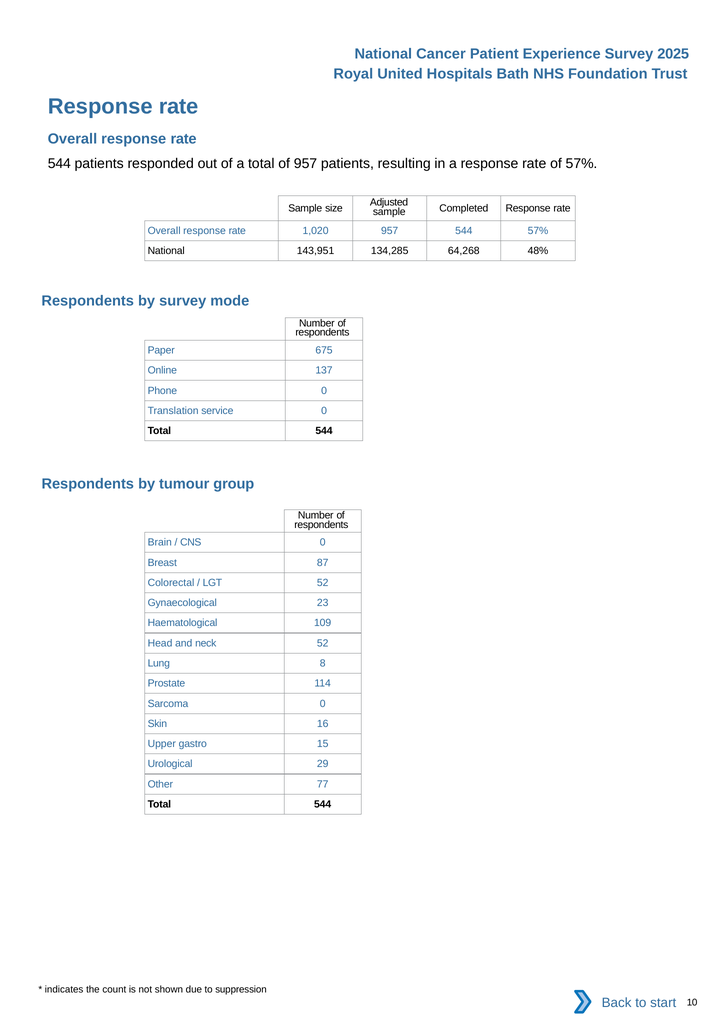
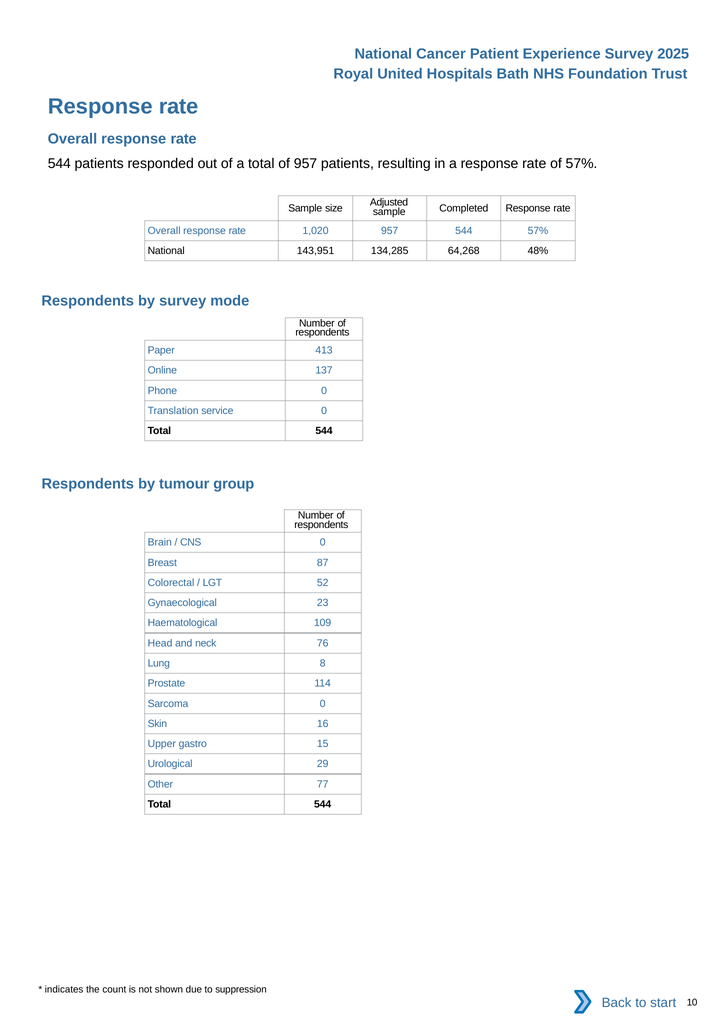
675: 675 -> 413 (324, 350)
neck 52: 52 -> 76 (323, 643)
